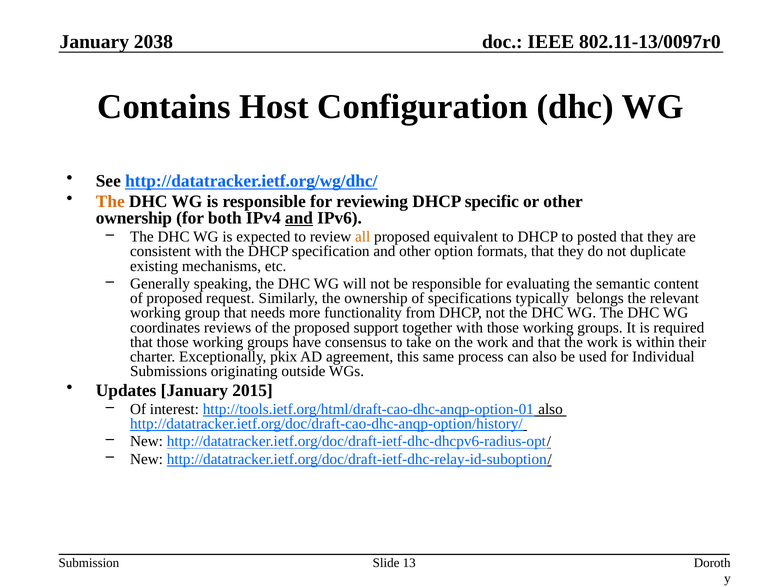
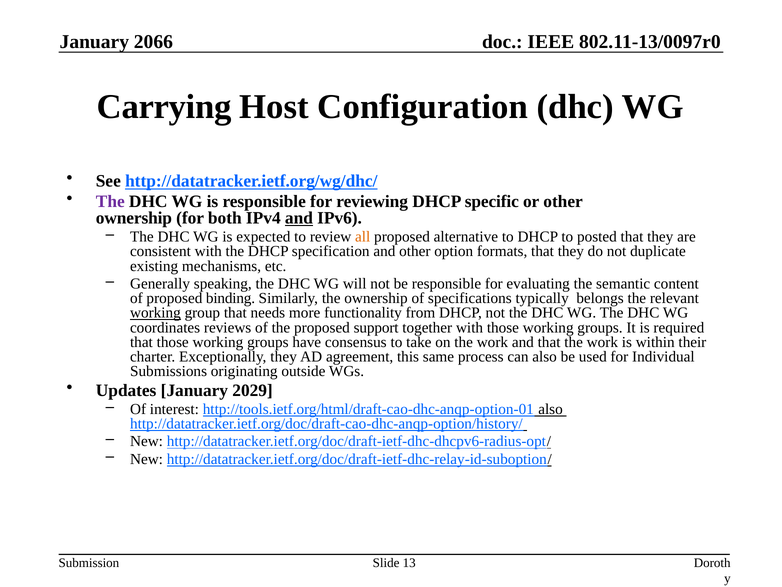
2038: 2038 -> 2066 (153, 42)
Contains: Contains -> Carrying (164, 107)
The colour: orange -> purple (110, 201)
equivalent: equivalent -> alternative (466, 237)
request: request -> binding (231, 298)
working underline: none -> present (155, 313)
Exceptionally pkix: pkix -> they (284, 356)
2015: 2015 -> 2029 (253, 390)
